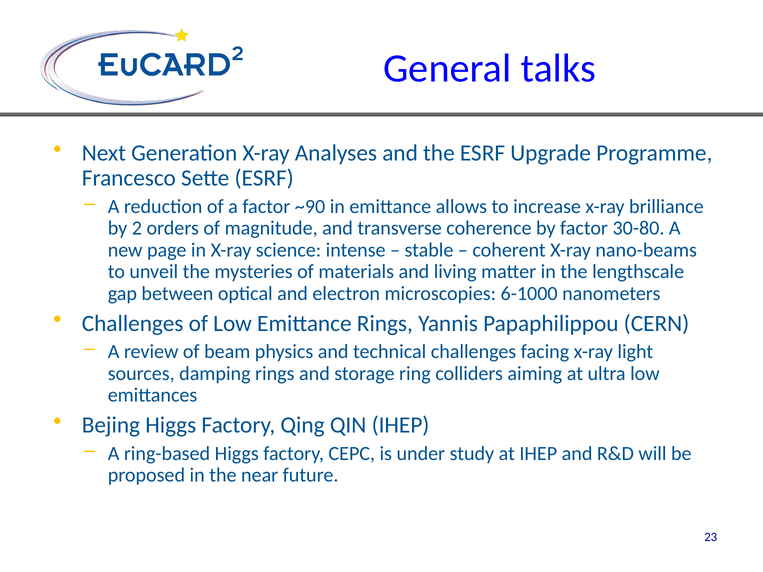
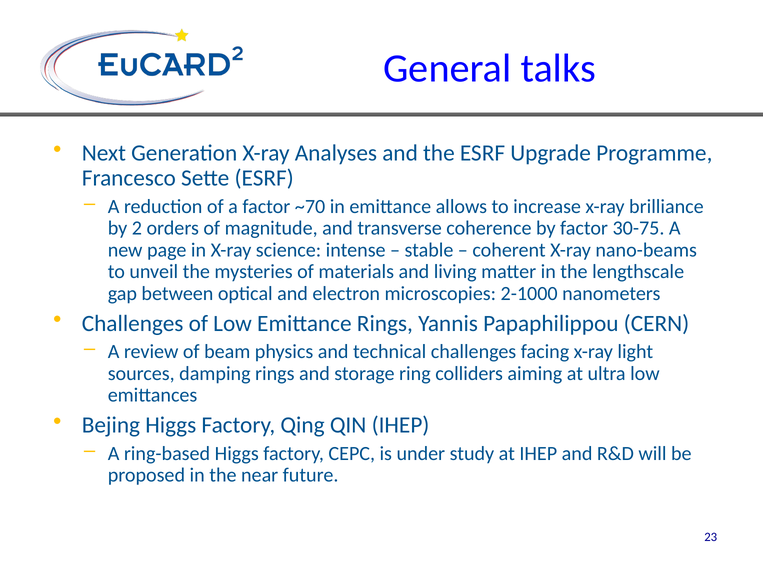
~90: ~90 -> ~70 (310, 207)
30-80: 30-80 -> 30-75 (639, 228)
6-1000: 6-1000 -> 2-1000 (529, 294)
